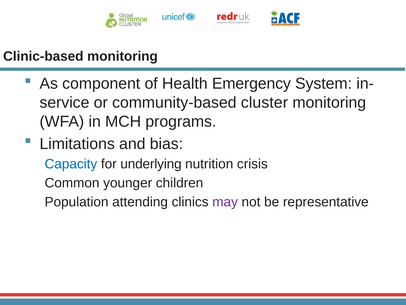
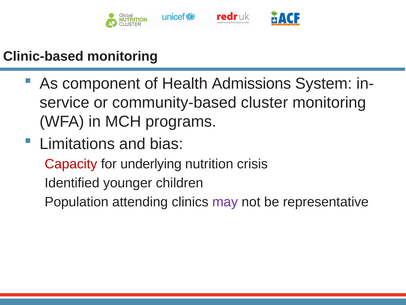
Emergency: Emergency -> Admissions (251, 84)
Capacity colour: blue -> red (71, 164)
Common: Common -> Identified (72, 183)
